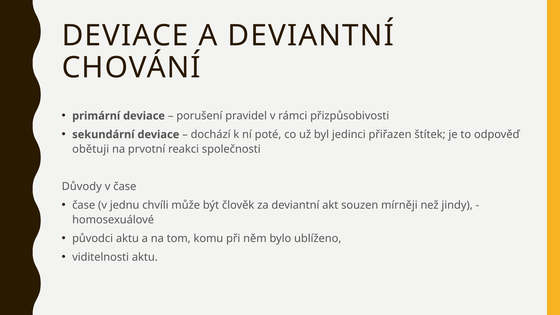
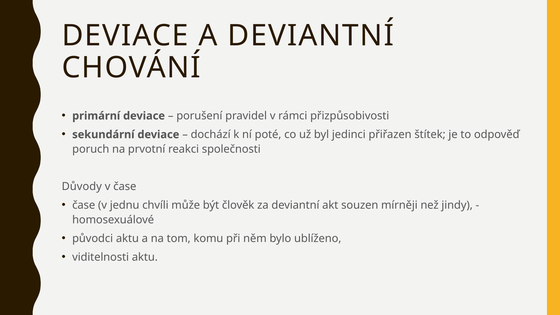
obětuji: obětuji -> poruch (91, 149)
